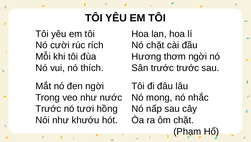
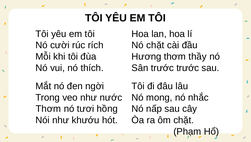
thơm ngời: ngời -> thầy (198, 56)
Trước: Trước -> Thơm (48, 108)
